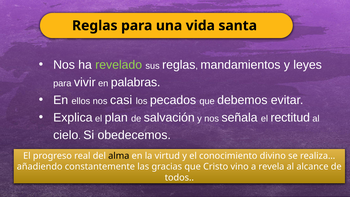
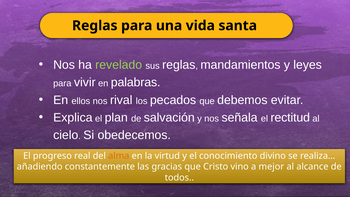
casi: casi -> rival (121, 100)
alma colour: black -> orange (119, 156)
revela: revela -> mejor (271, 167)
